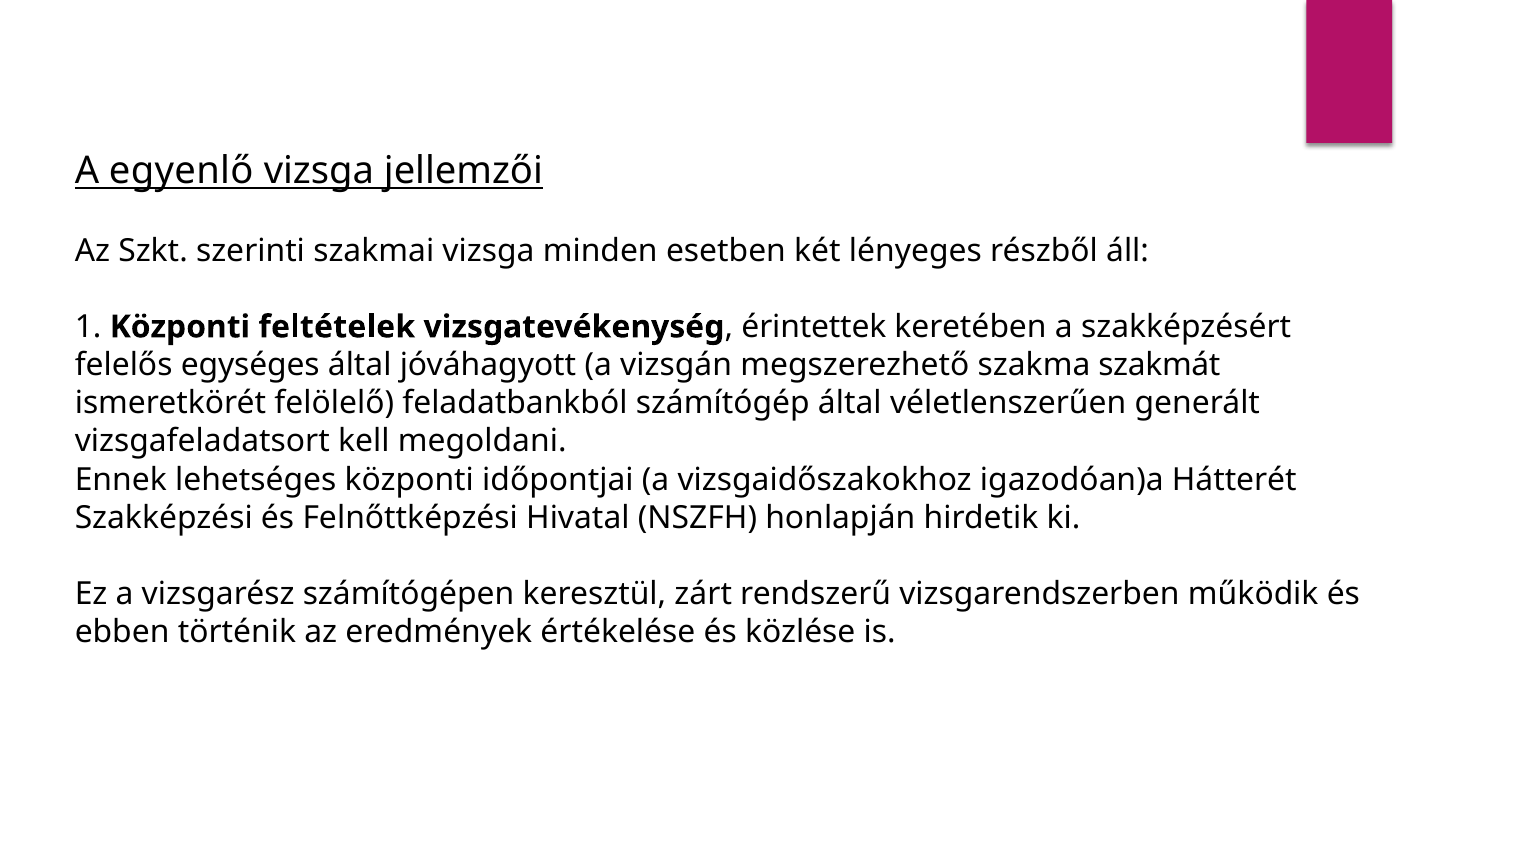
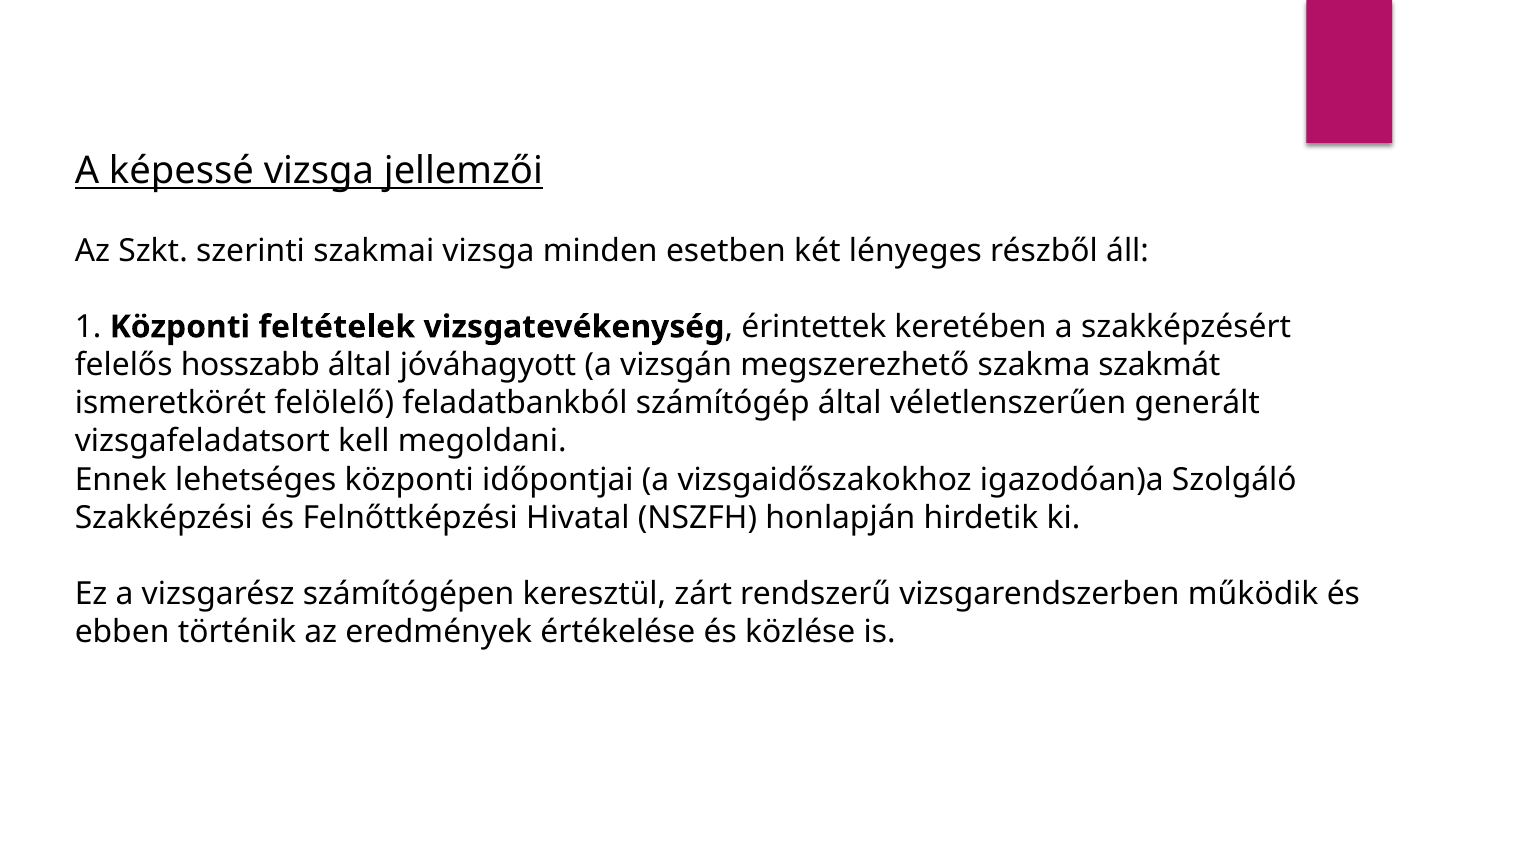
egyenlő: egyenlő -> képessé (181, 171)
egységes: egységes -> hosszabb (250, 365)
Hátterét: Hátterét -> Szolgáló (1234, 480)
